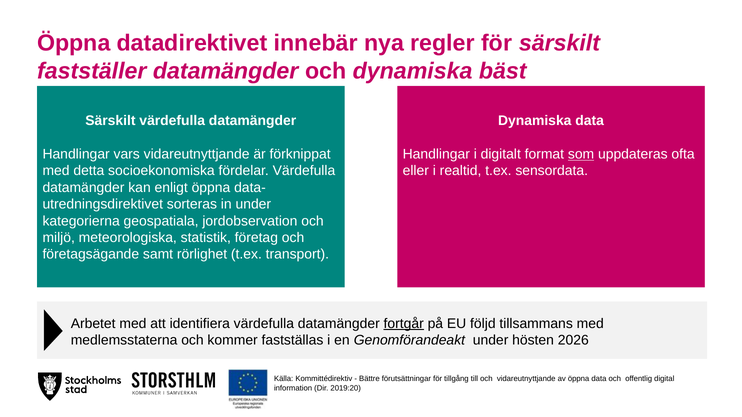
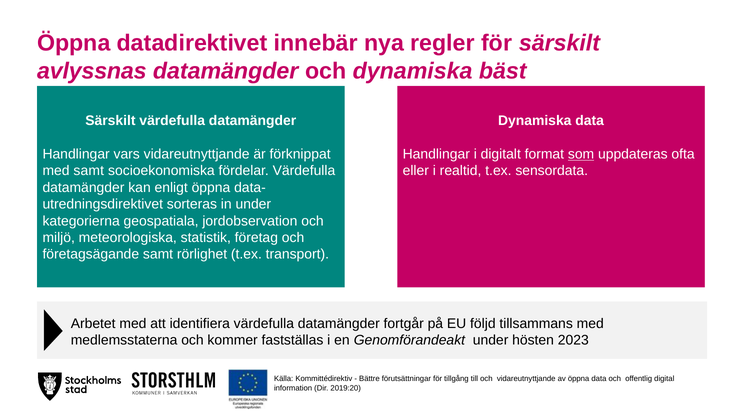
fastställer: fastställer -> avlyssnas (92, 71)
med detta: detta -> samt (89, 171)
fortgår underline: present -> none (404, 324)
2026: 2026 -> 2023 (573, 341)
